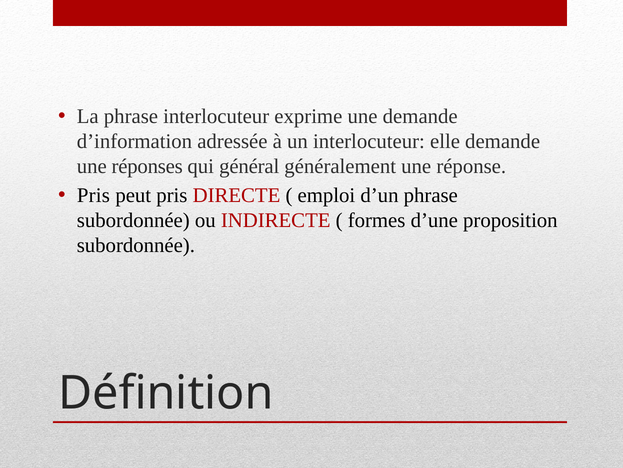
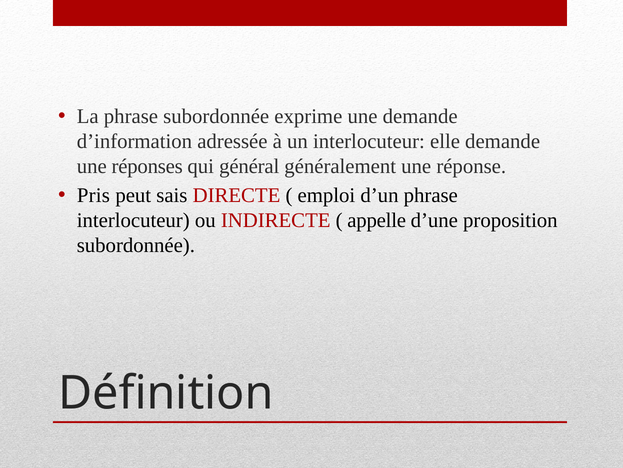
phrase interlocuteur: interlocuteur -> subordonnée (216, 116)
peut pris: pris -> sais (172, 195)
subordonnée: subordonnée -> interlocuteur (133, 220)
formes: formes -> appelle (377, 220)
